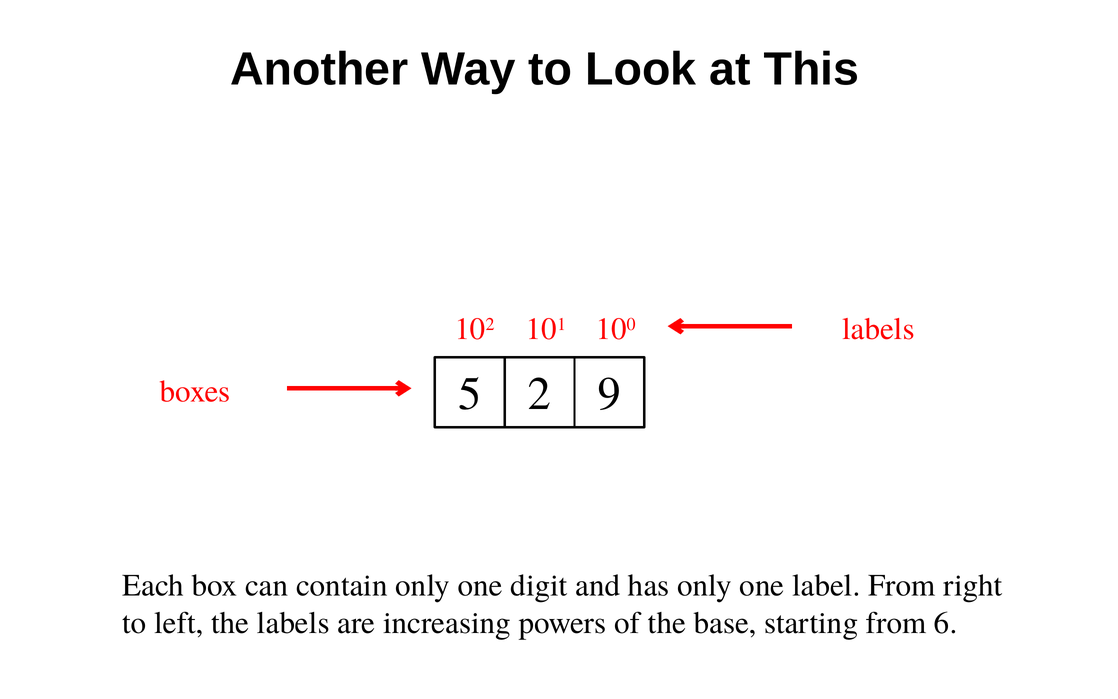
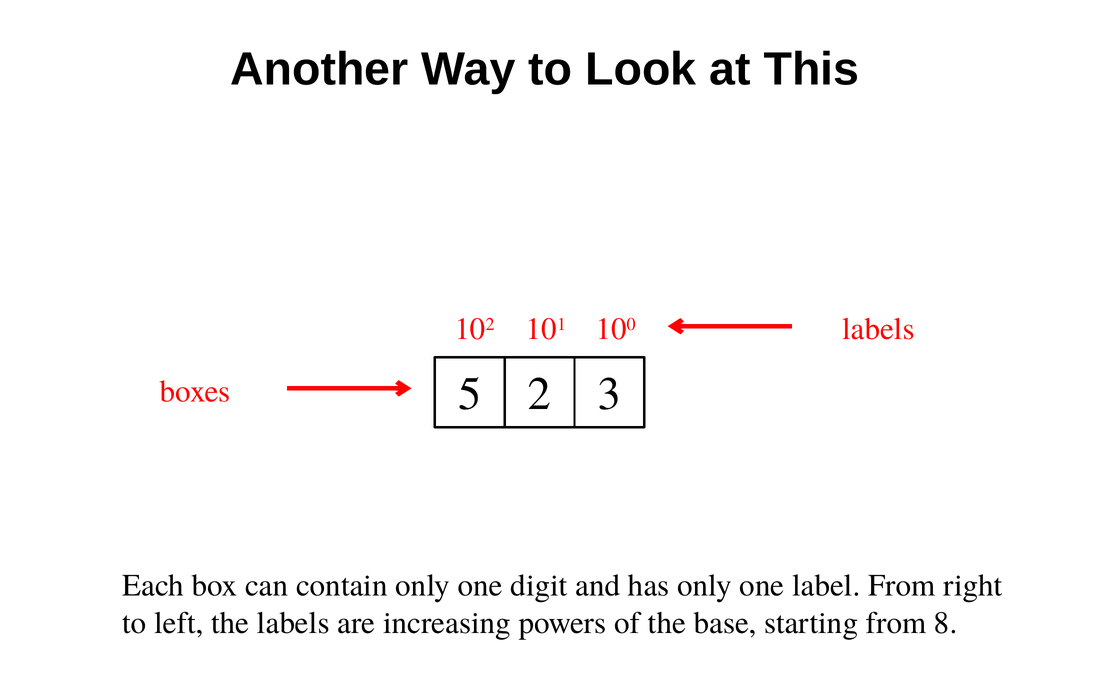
9: 9 -> 3 (609, 394)
6: 6 -> 8 (946, 623)
